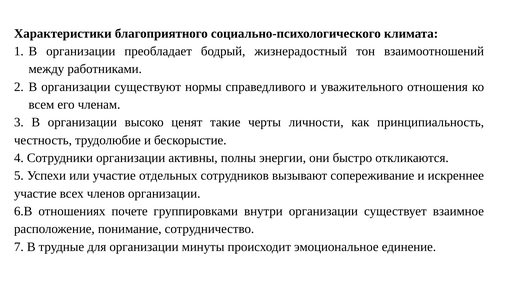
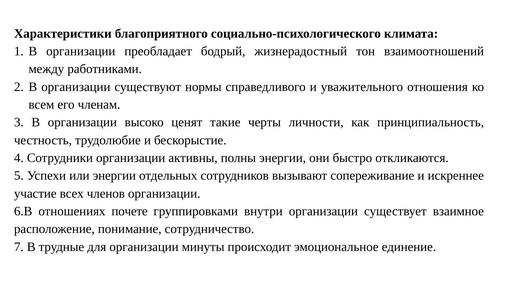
или участие: участие -> энергии (114, 175)
